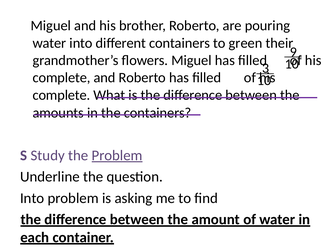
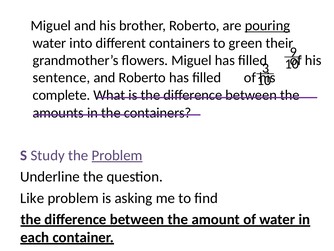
pouring underline: none -> present (267, 26)
complete: complete -> sentence (61, 78)
Into: Into -> Like (32, 198)
